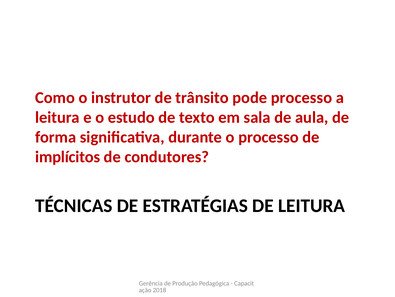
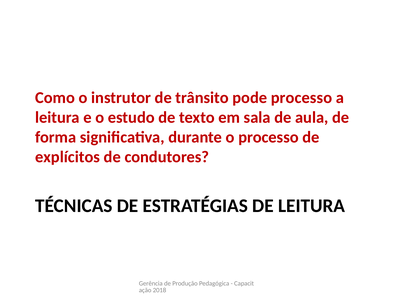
implícitos: implícitos -> explícitos (68, 157)
